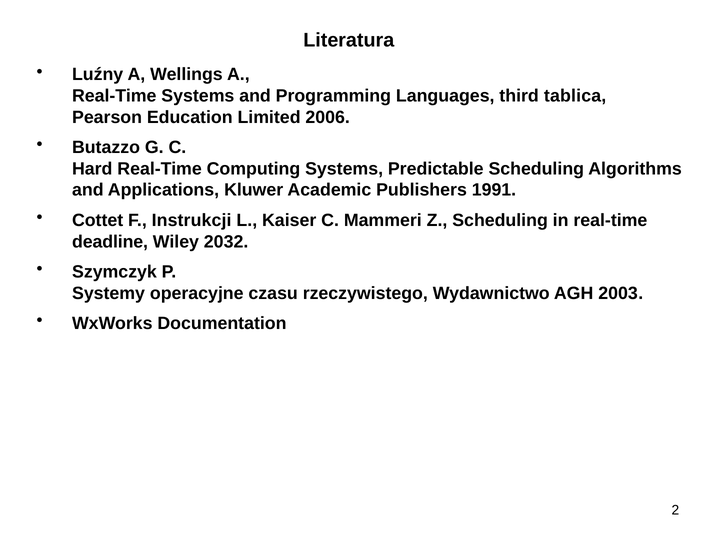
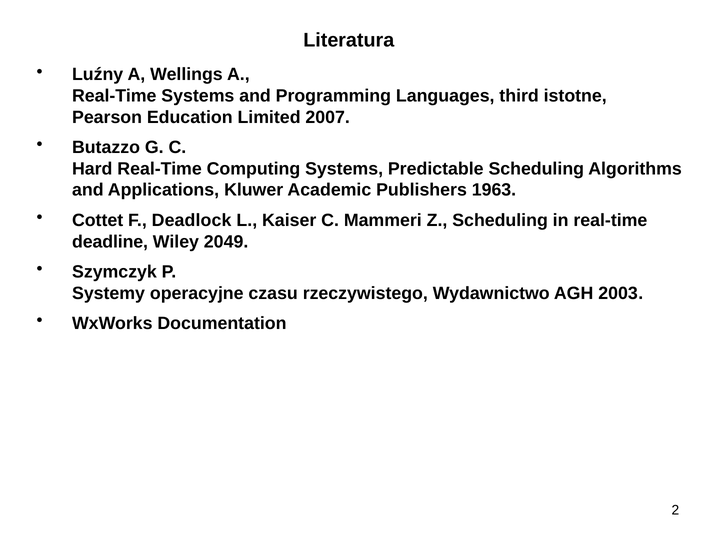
tablica: tablica -> istotne (575, 96)
2006: 2006 -> 2007 (328, 117)
1991: 1991 -> 1963 (494, 190)
Instrukcji: Instrukcji -> Deadlock (192, 220)
2032: 2032 -> 2049 (226, 241)
